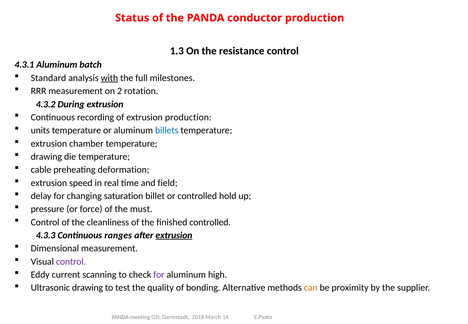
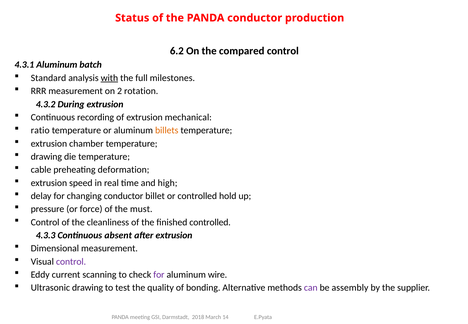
1.3: 1.3 -> 6.2 (177, 51)
resistance: resistance -> compared (242, 51)
extrusion production: production -> mechanical (188, 117)
units: units -> ratio (40, 130)
billets colour: blue -> orange (167, 130)
field: field -> high (168, 183)
changing saturation: saturation -> conductor (124, 196)
ranges: ranges -> absent (118, 235)
extrusion underline: present -> none (174, 235)
high: high -> wire (218, 275)
can colour: orange -> purple (311, 288)
proximity: proximity -> assembly (350, 288)
